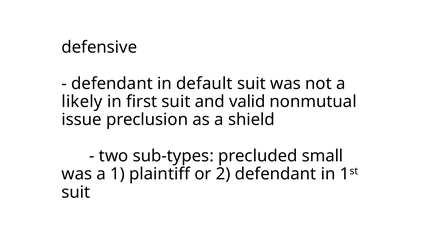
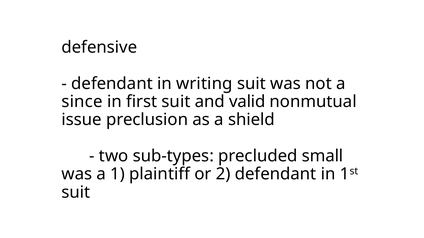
default: default -> writing (204, 84)
likely: likely -> since (82, 102)
